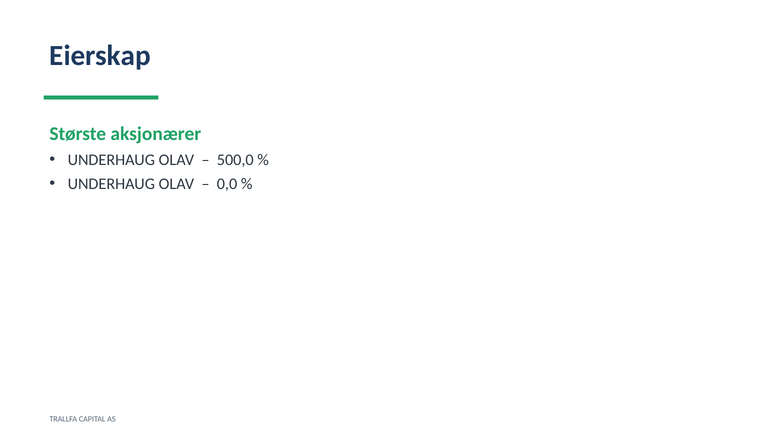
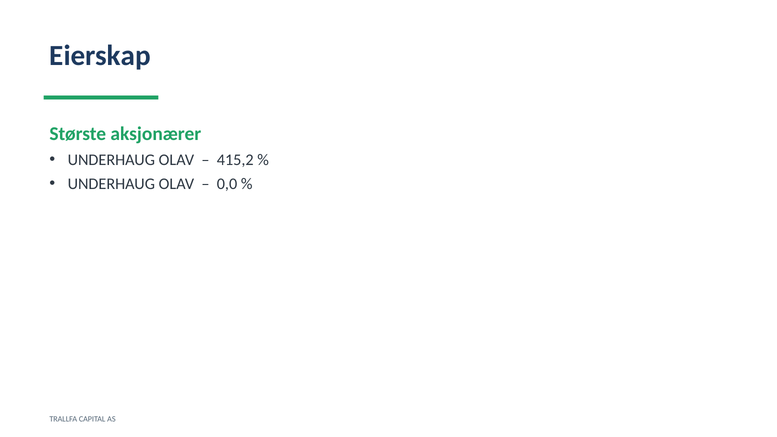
500,0: 500,0 -> 415,2 (235, 160)
